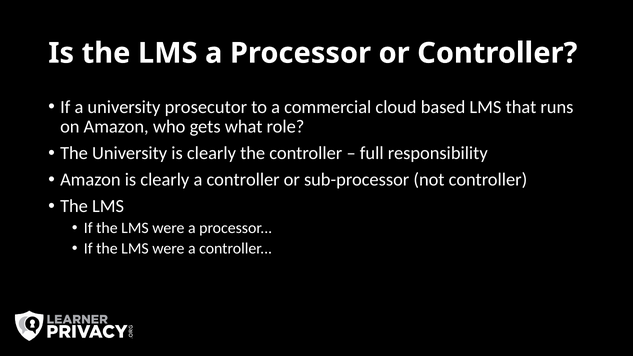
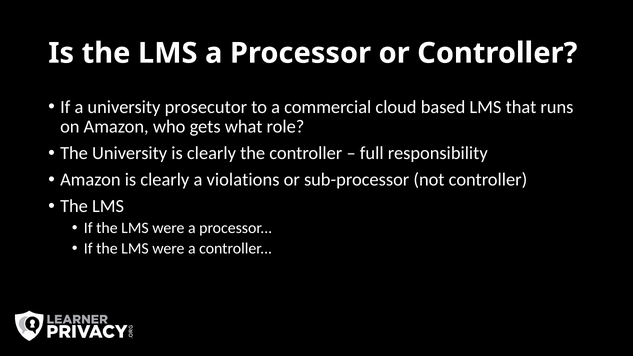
clearly a controller: controller -> violations (243, 180)
